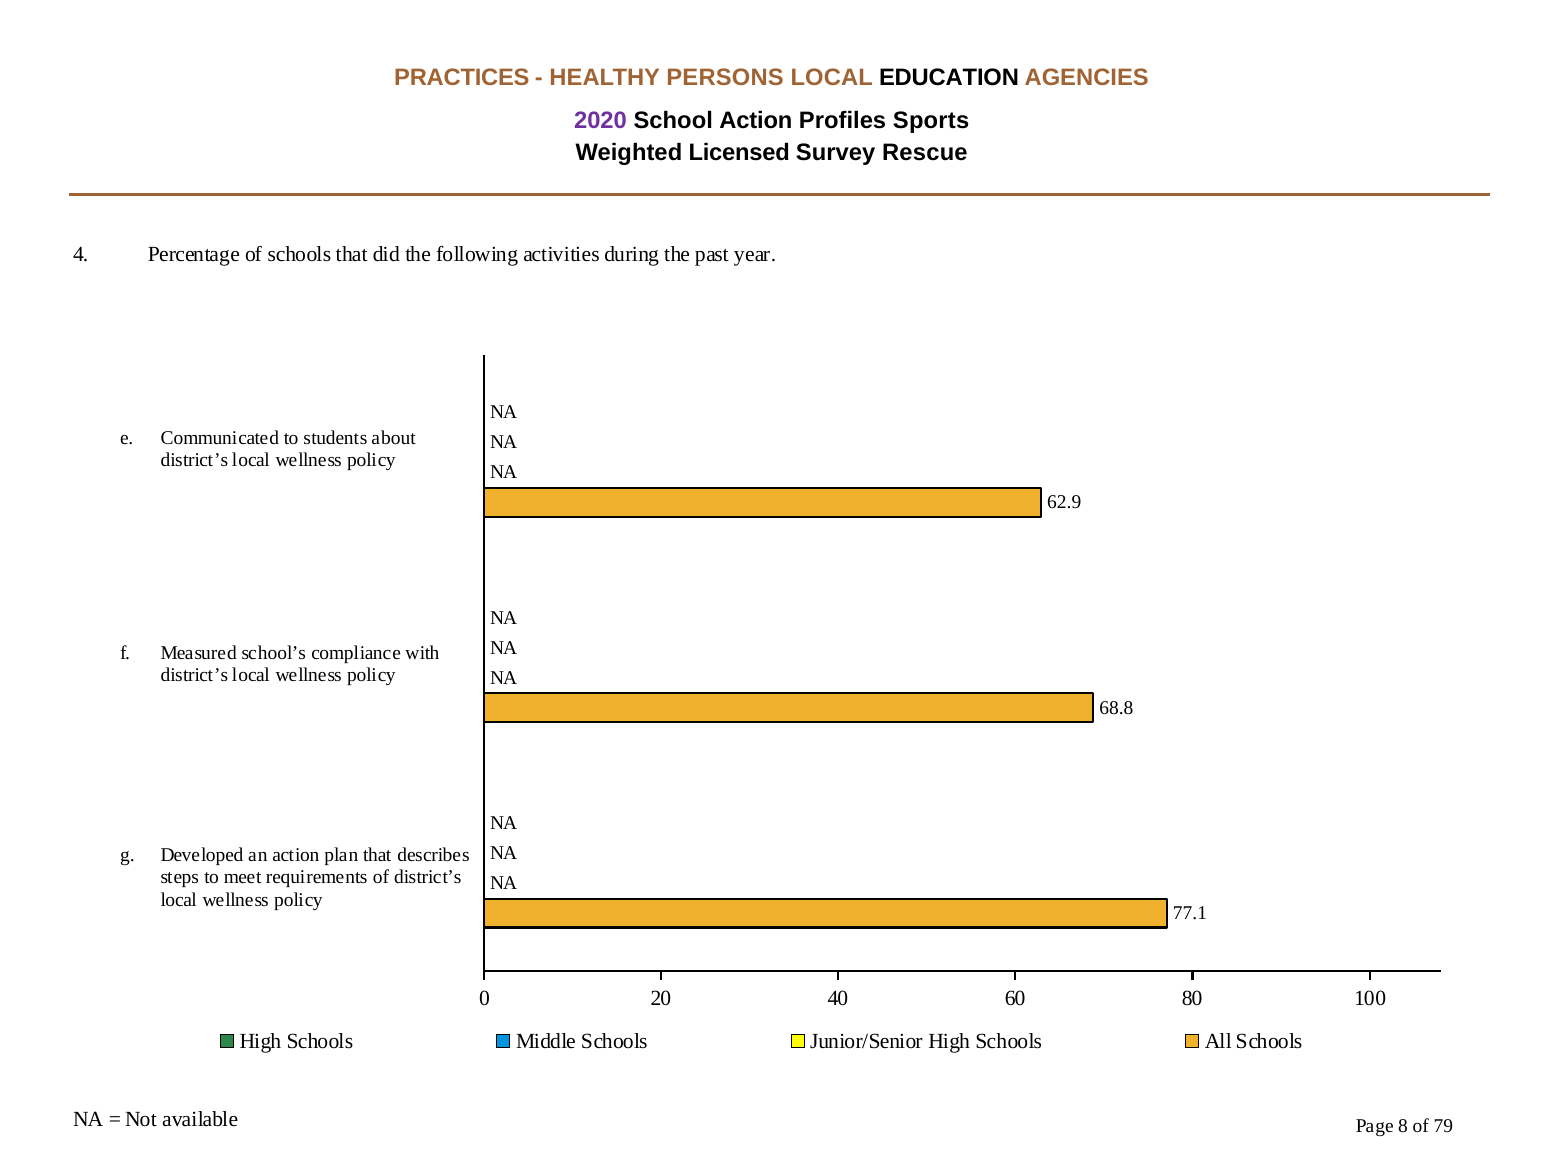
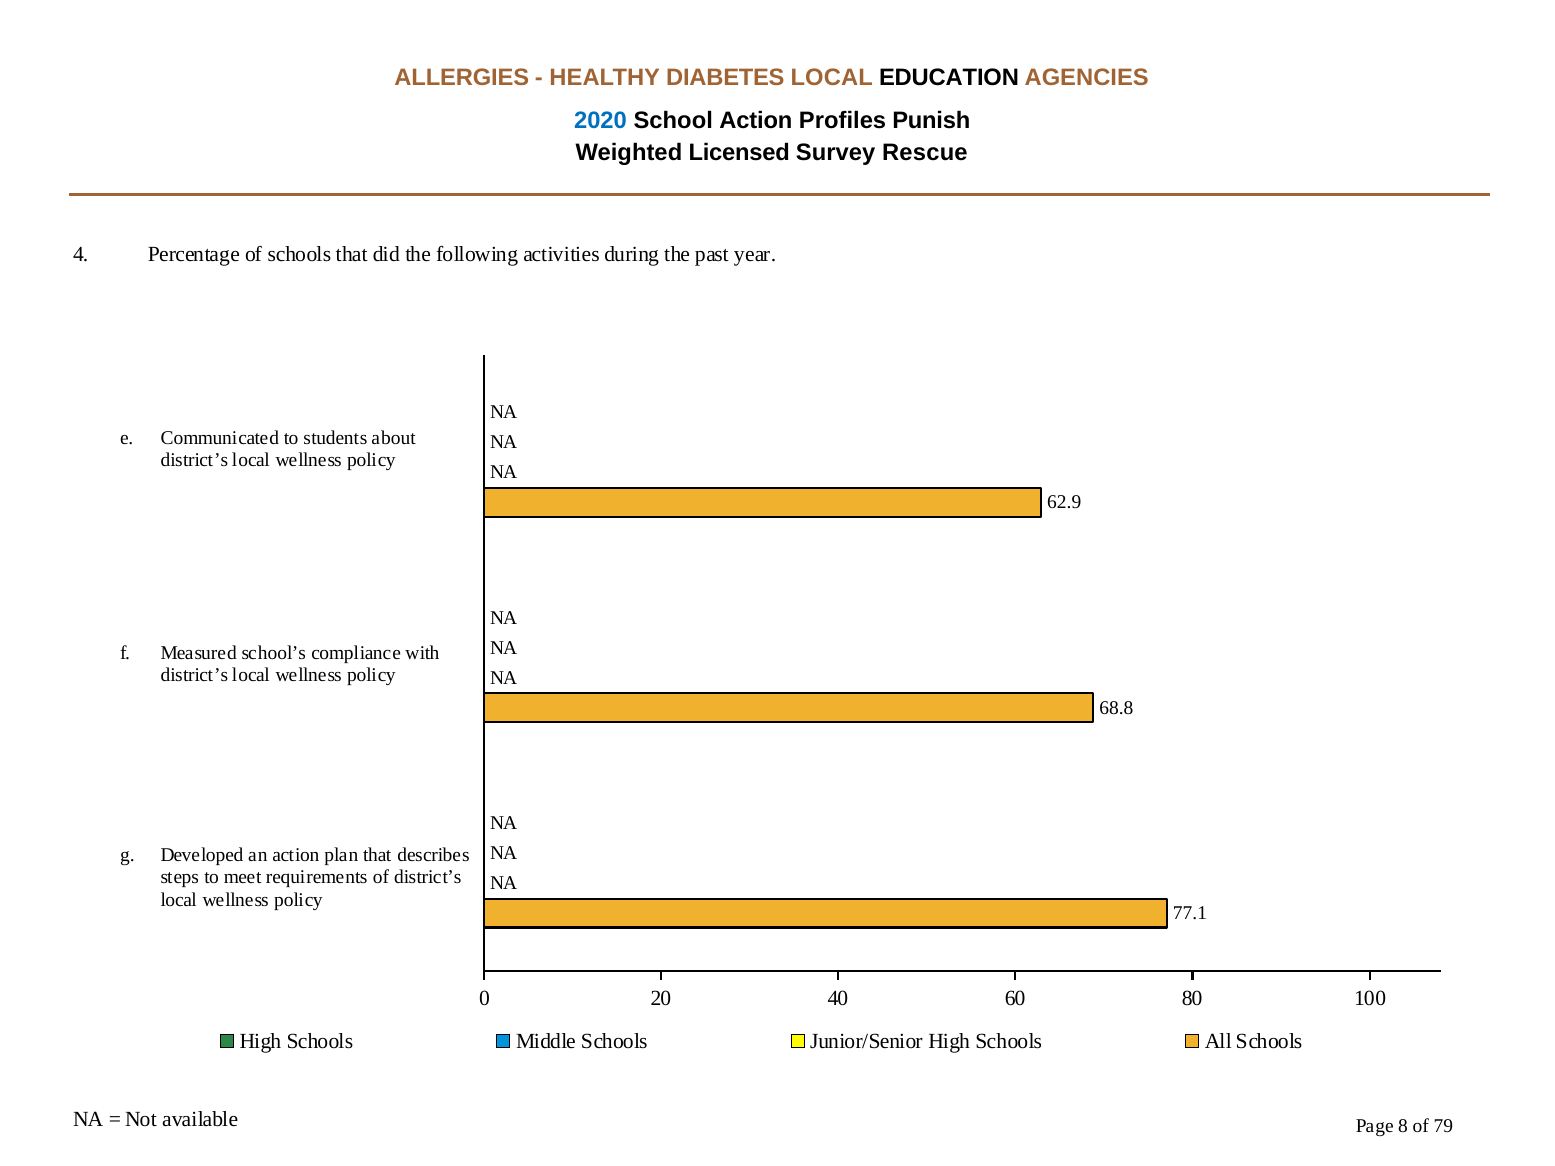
PRACTICES: PRACTICES -> ALLERGIES (462, 78)
PERSONS: PERSONS -> DIABETES (725, 78)
2020 colour: purple -> blue (600, 121)
Sports: Sports -> Punish (931, 121)
